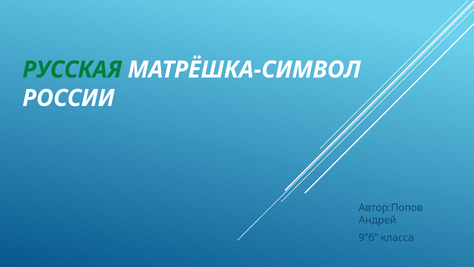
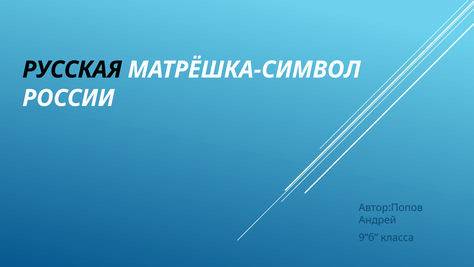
РУССКАЯ colour: green -> black (72, 70)
